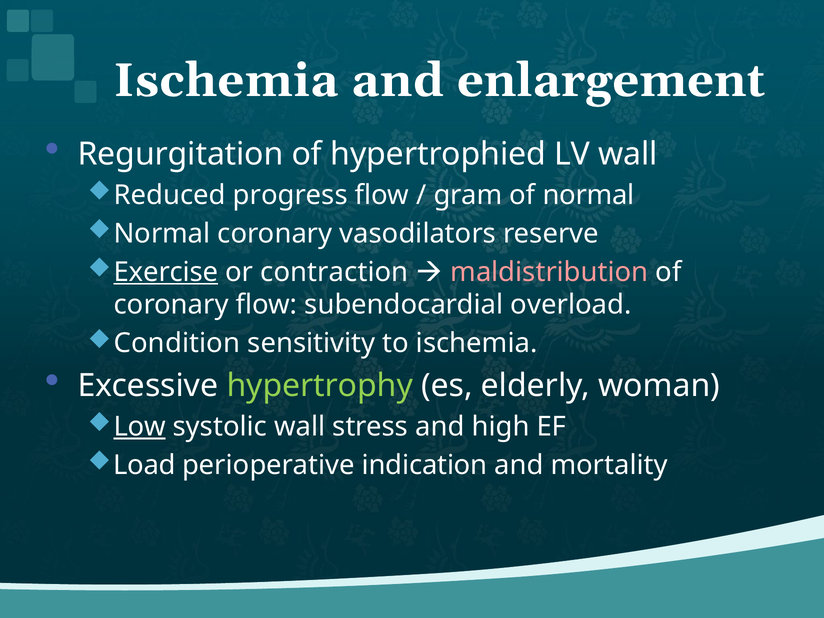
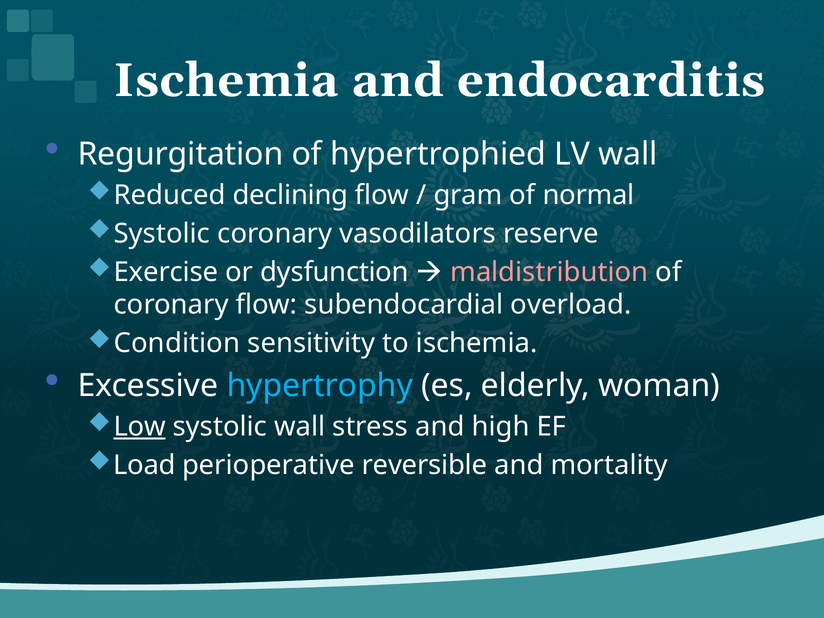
enlargement: enlargement -> endocarditis (611, 81)
progress: progress -> declining (290, 195)
Normal: Normal -> Systolic (162, 234)
Exercise underline: present -> none (166, 272)
contraction: contraction -> dysfunction (335, 272)
hypertrophy colour: light green -> light blue (320, 386)
indication: indication -> reversible (425, 465)
